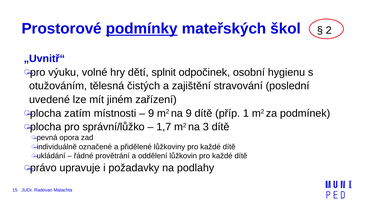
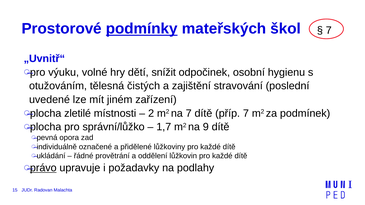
2: 2 -> 7 (329, 30)
splnit: splnit -> snížit (164, 72)
zatím: zatím -> zletilé (78, 113)
9: 9 -> 2 (151, 113)
na 9: 9 -> 7 (189, 113)
příp 1: 1 -> 7 (246, 113)
3: 3 -> 9 (206, 127)
právo underline: none -> present (43, 168)
